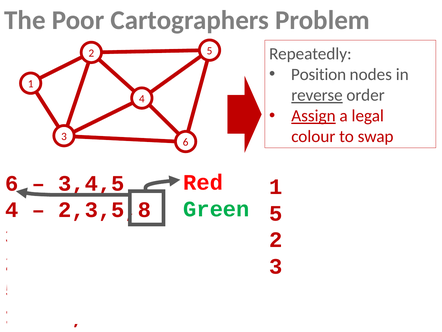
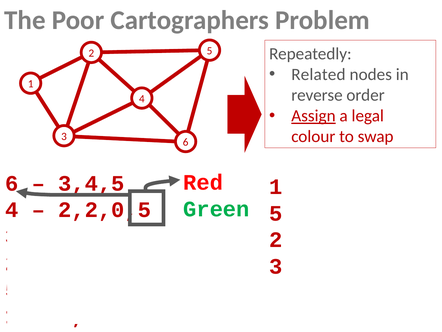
Position: Position -> Related (318, 74)
reverse underline: present -> none (317, 95)
2,3,5,8: 2,3,5,8 -> 2,2,0,5 (105, 210)
